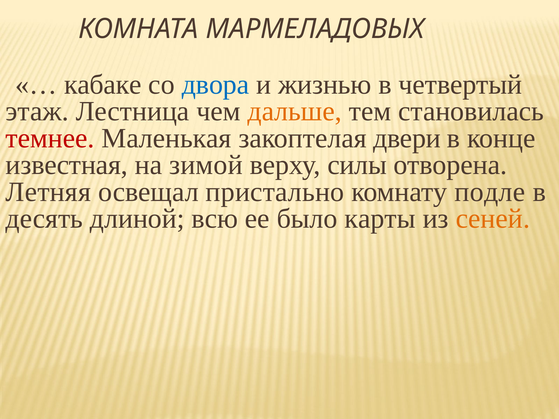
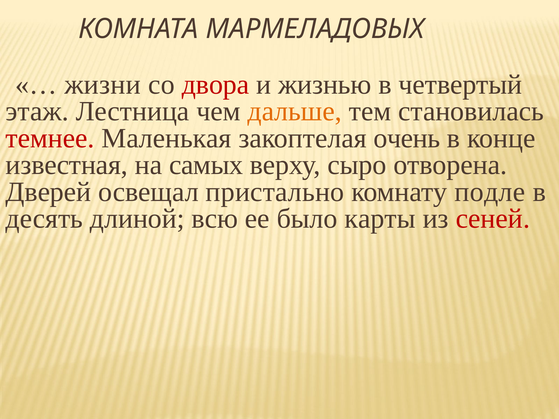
кабаке: кабаке -> жизни (103, 85)
двора colour: blue -> red (215, 85)
двери: двери -> очень (407, 138)
зимой: зимой -> самых (206, 165)
силы: силы -> сыро (357, 165)
Летняя: Летняя -> Дверей (48, 192)
сеней colour: orange -> red (493, 219)
